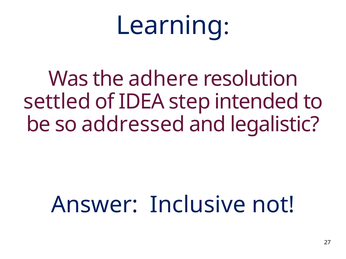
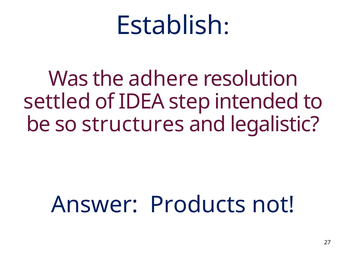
Learning: Learning -> Establish (170, 26)
addressed: addressed -> structures (133, 125)
Inclusive: Inclusive -> Products (198, 205)
